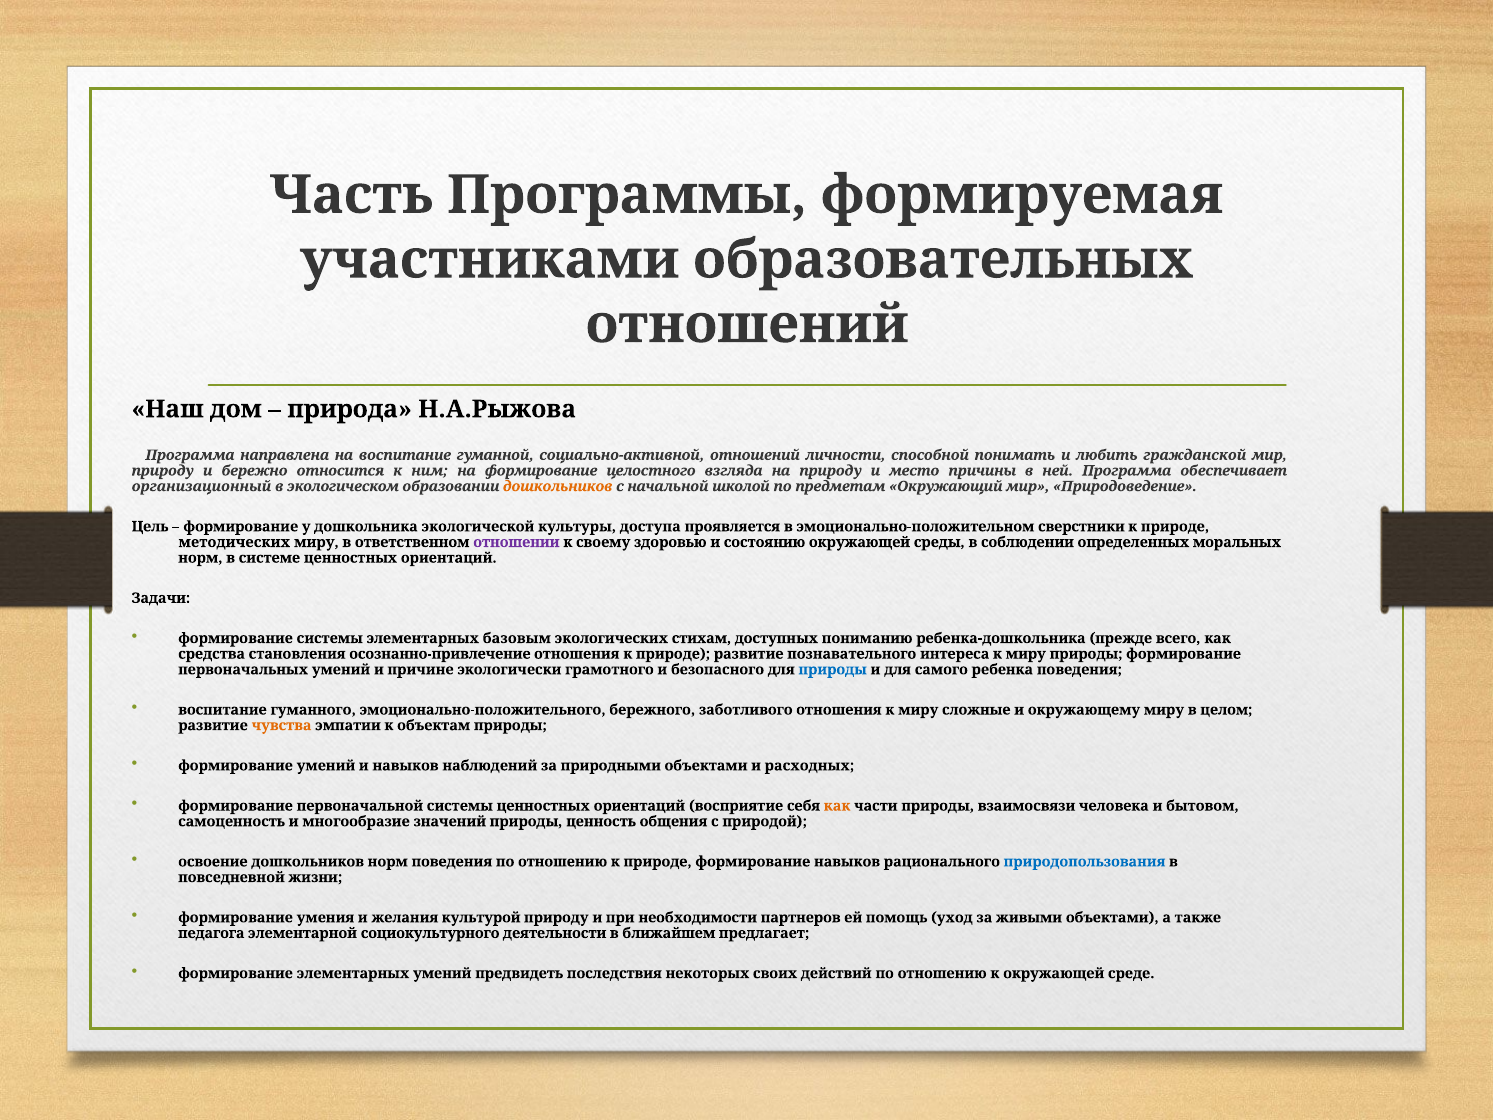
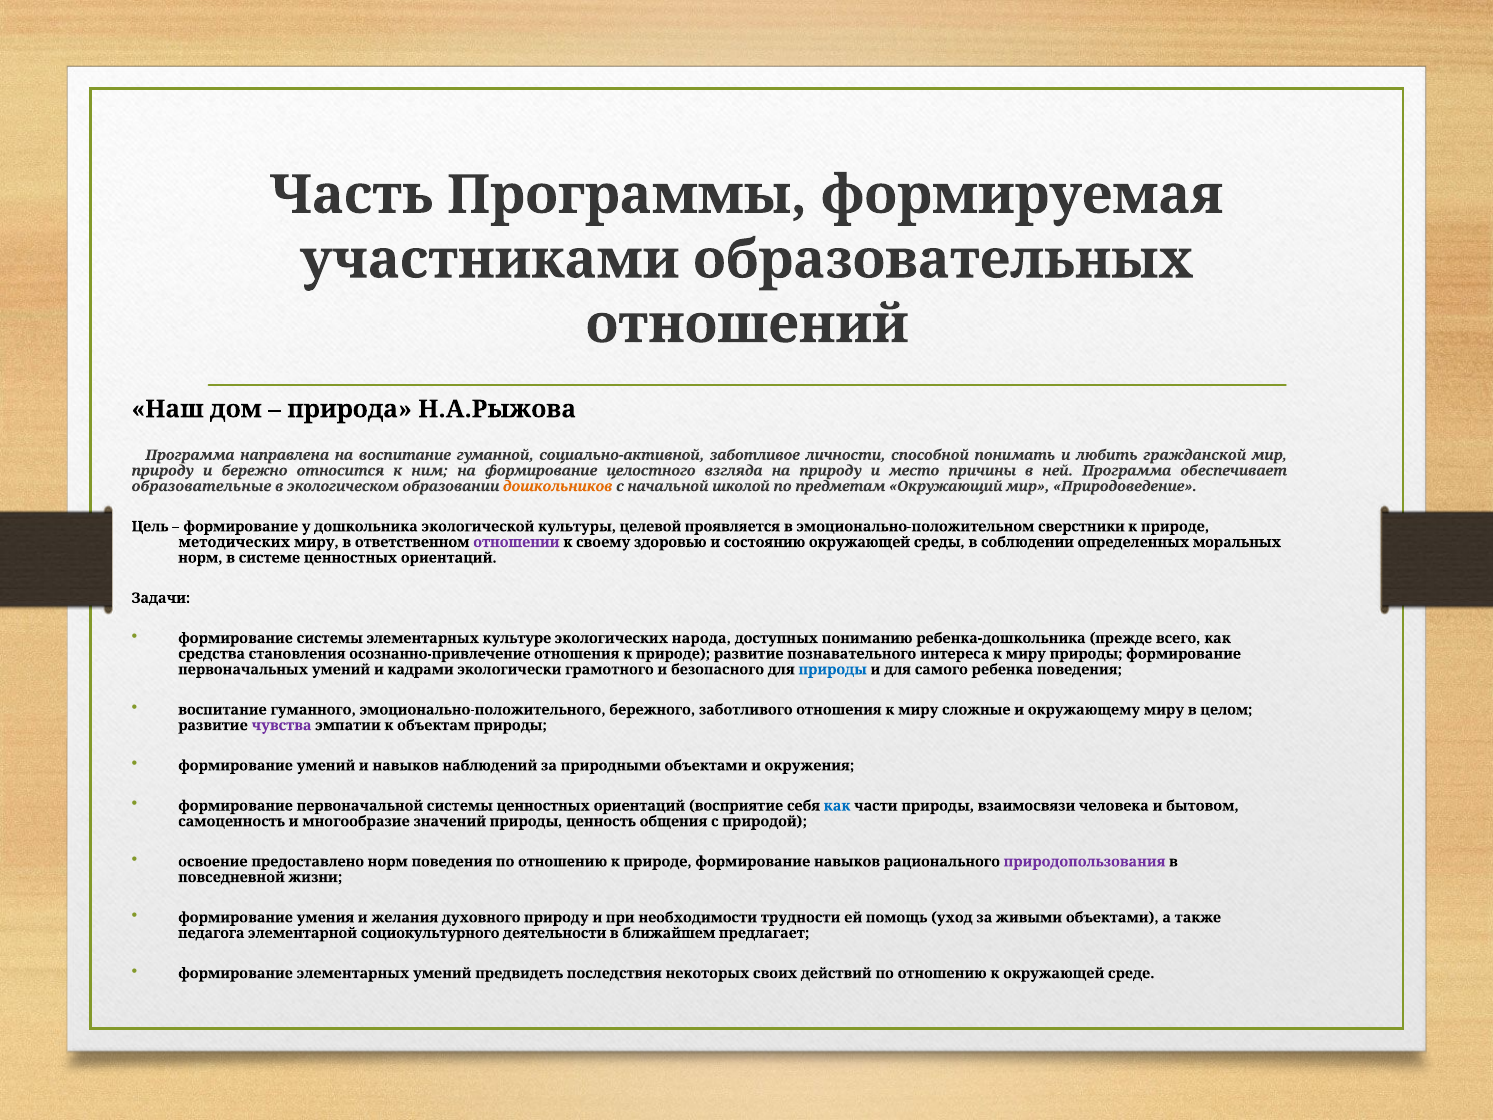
социально-активной отношений: отношений -> заботливое (755, 455)
организационный: организационный -> образовательные (201, 486)
доступа: доступа -> целевой (650, 526)
базовым: базовым -> культуре (517, 638)
стихам: стихам -> народа (701, 638)
причине: причине -> кадрами (421, 669)
чувства colour: orange -> purple (282, 725)
расходных: расходных -> окружения (809, 765)
как colour: orange -> blue (837, 806)
освоение дошкольников: дошкольников -> предоставлено (308, 862)
природопользования colour: blue -> purple (1085, 862)
культурой: культурой -> духовного (481, 917)
партнеров: партнеров -> трудности (801, 917)
